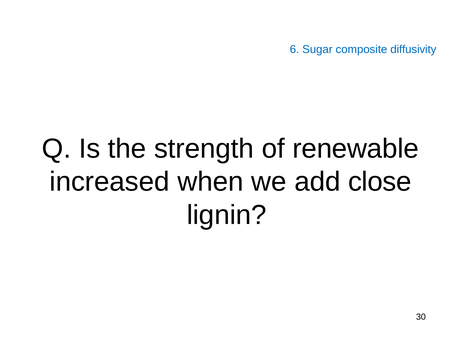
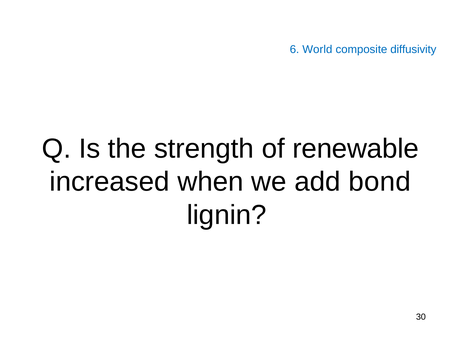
Sugar: Sugar -> World (317, 50)
close: close -> bond (380, 182)
